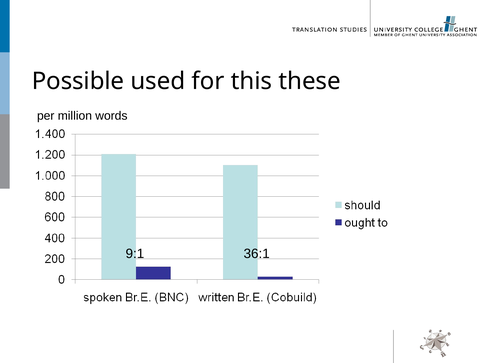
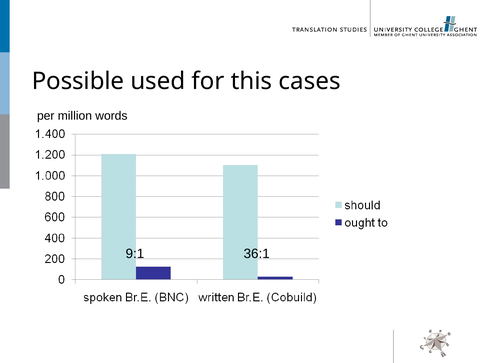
these: these -> cases (310, 81)
